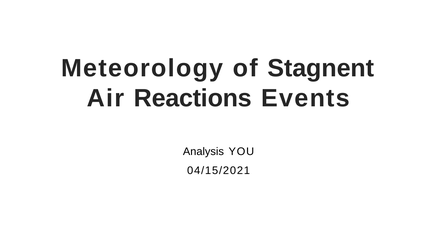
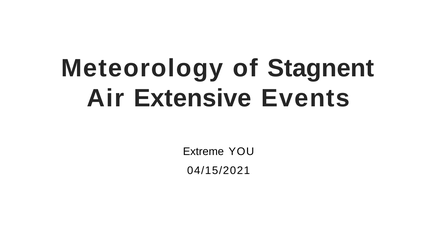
Reactions: Reactions -> Extensive (193, 98)
Analysis: Analysis -> Extreme (203, 151)
